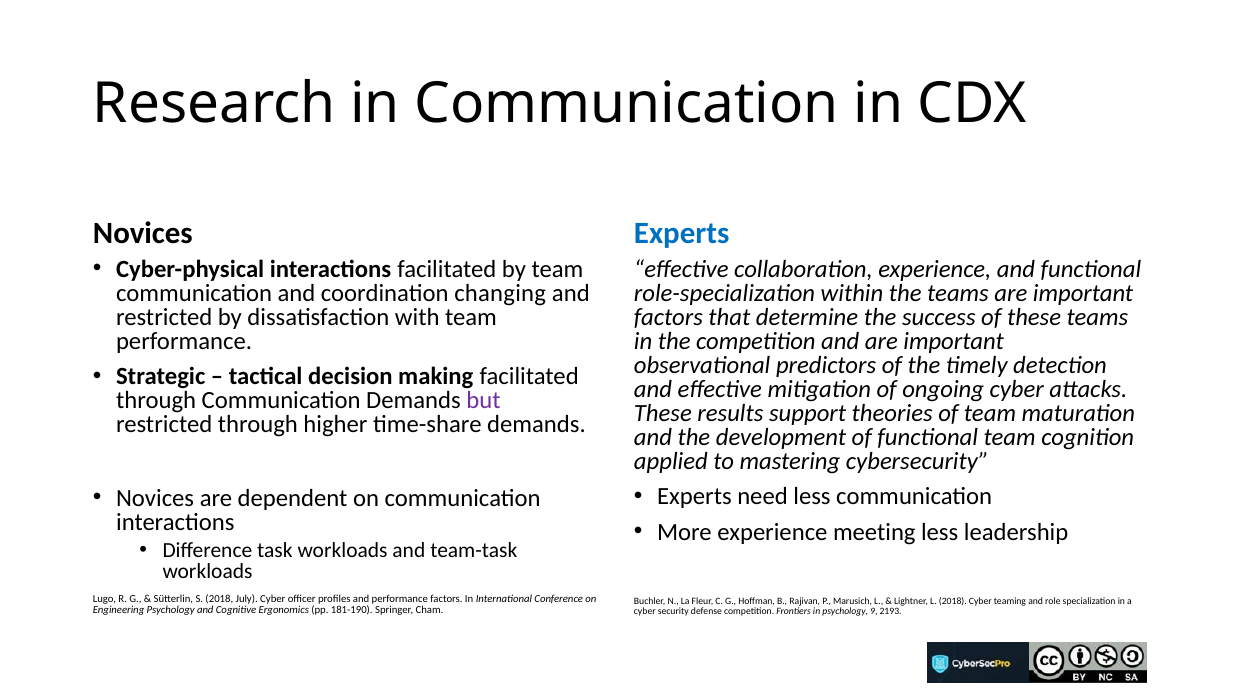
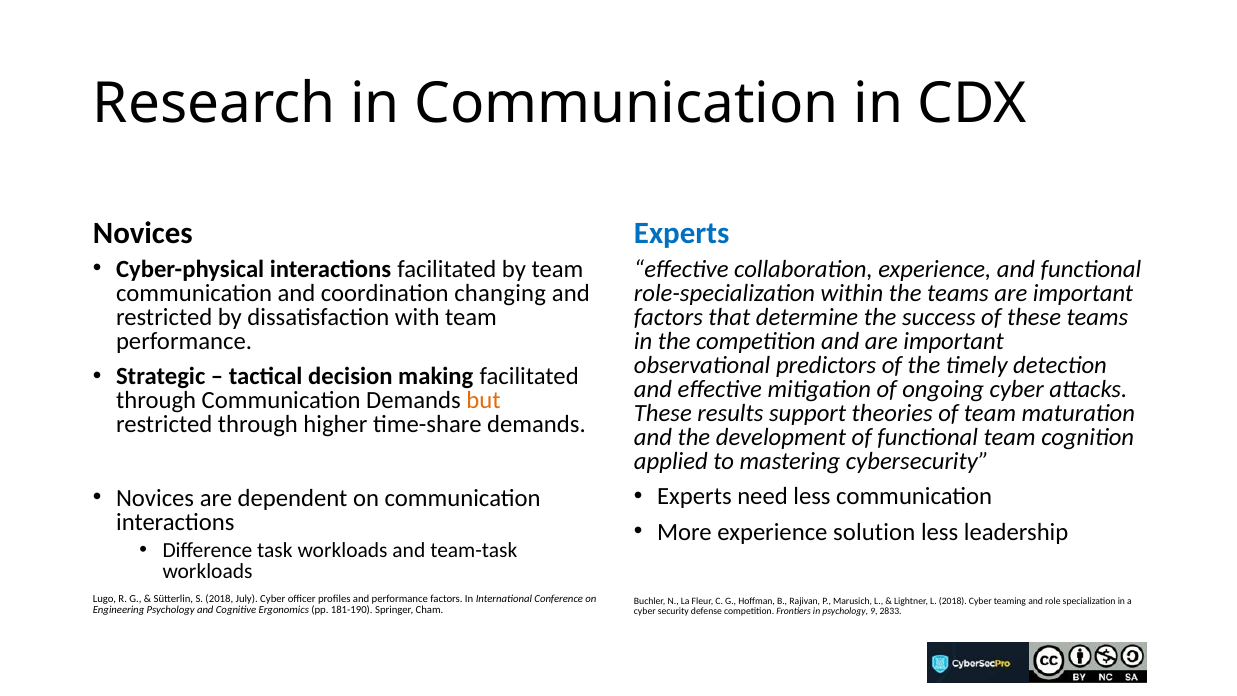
but colour: purple -> orange (483, 401)
meeting: meeting -> solution (874, 532)
2193: 2193 -> 2833 (891, 611)
